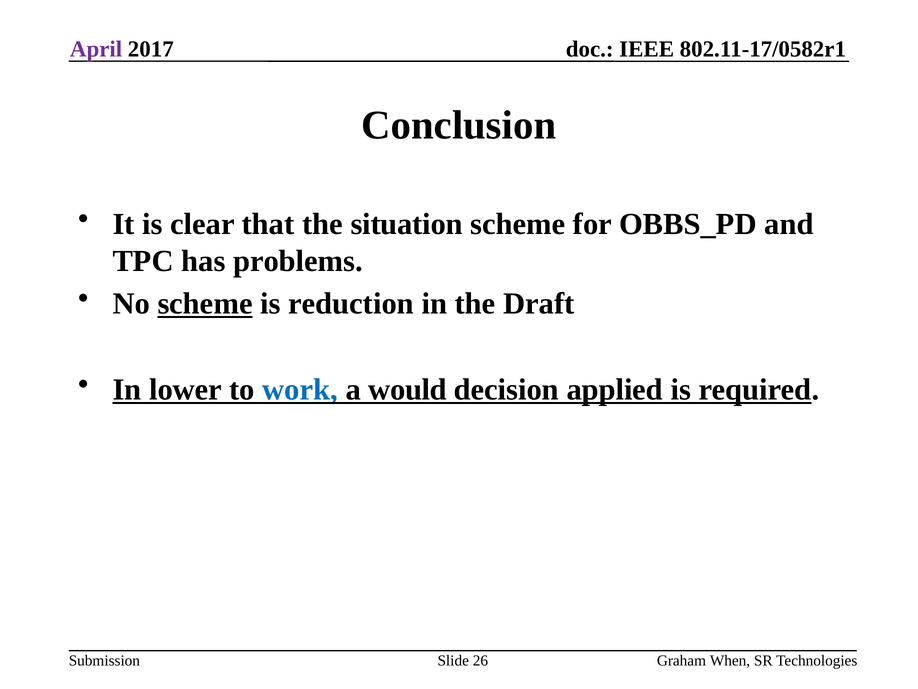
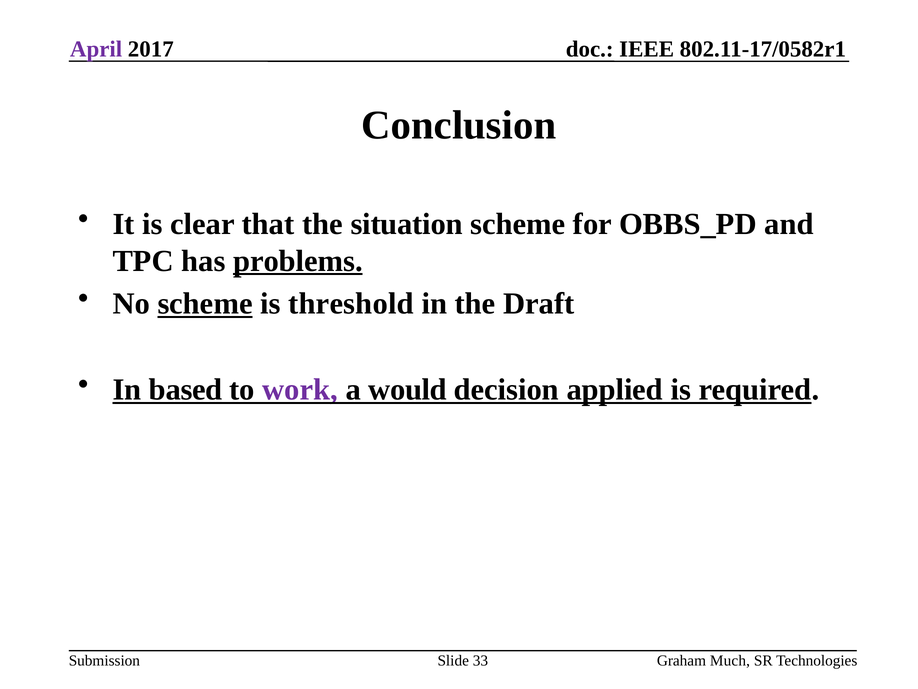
problems underline: none -> present (298, 261)
reduction: reduction -> threshold (351, 304)
lower: lower -> based (186, 389)
work colour: blue -> purple (300, 389)
26: 26 -> 33 (480, 660)
When: When -> Much (730, 660)
